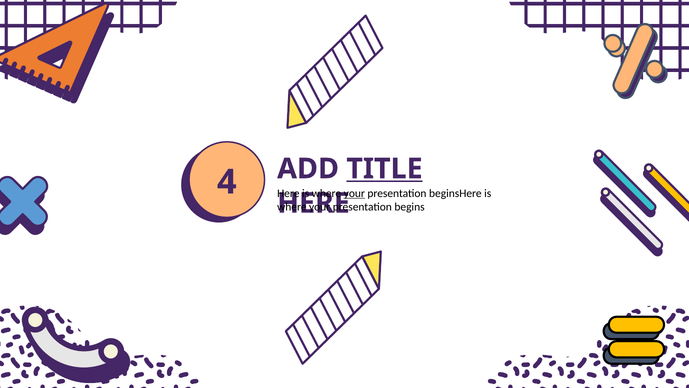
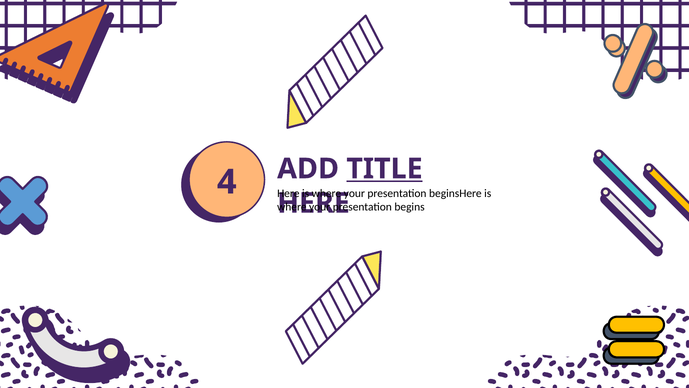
your underline: present -> none (354, 193)
